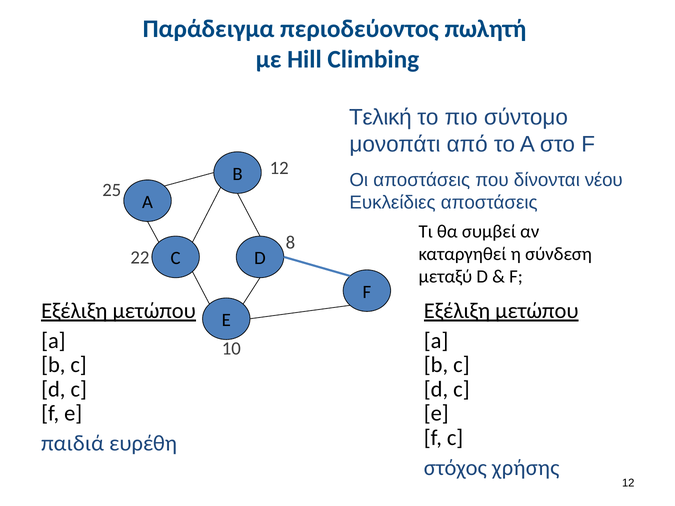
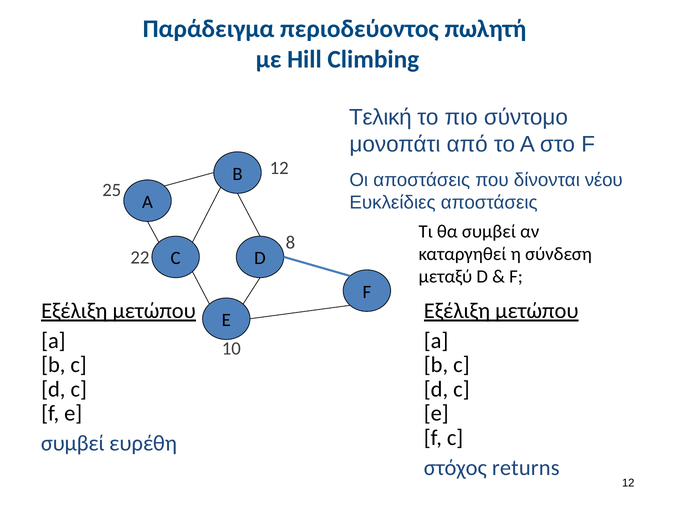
παιδιά: παιδιά -> συμβεί (73, 444)
χρήσης: χρήσης -> returns (526, 468)
